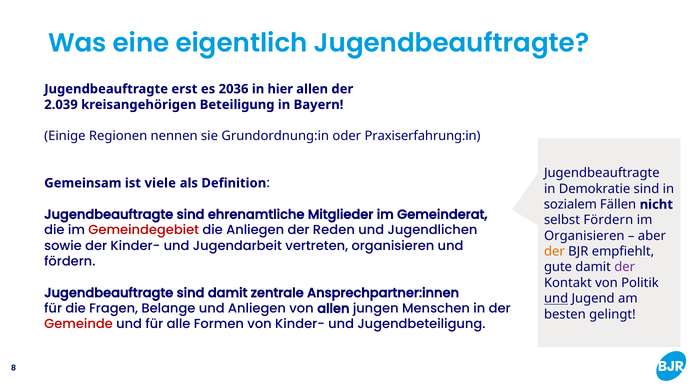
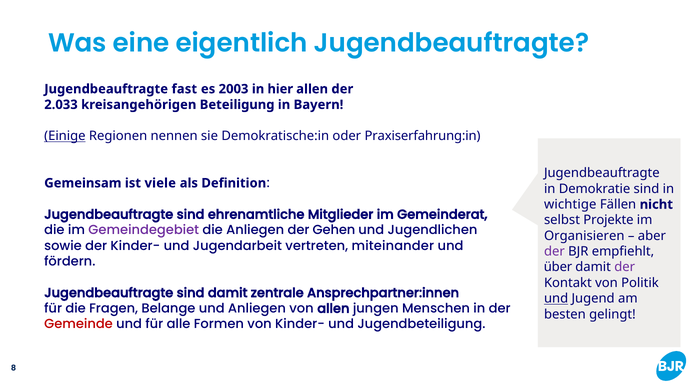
erst: erst -> fast (184, 89)
2036: 2036 -> 2003 (234, 89)
2.039: 2.039 -> 2.033 (61, 105)
Einige underline: none -> present (65, 136)
Grundordnung:in: Grundordnung:in -> Demokratische:in (275, 136)
sozialem: sozialem -> wichtige (570, 204)
selbst Fördern: Fördern -> Projekte (608, 220)
Gemeindegebiet colour: red -> purple (144, 230)
Reden: Reden -> Gehen (334, 230)
vertreten organisieren: organisieren -> miteinander (393, 246)
der colour: orange -> purple (554, 252)
gute: gute -> über (558, 267)
